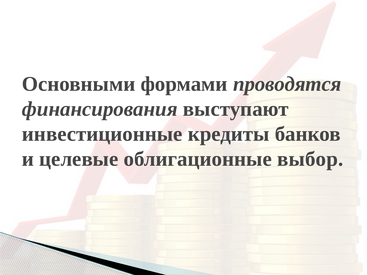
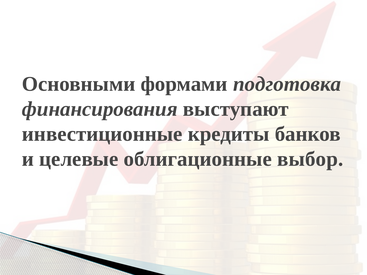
проводятся: проводятся -> подготовка (287, 84)
